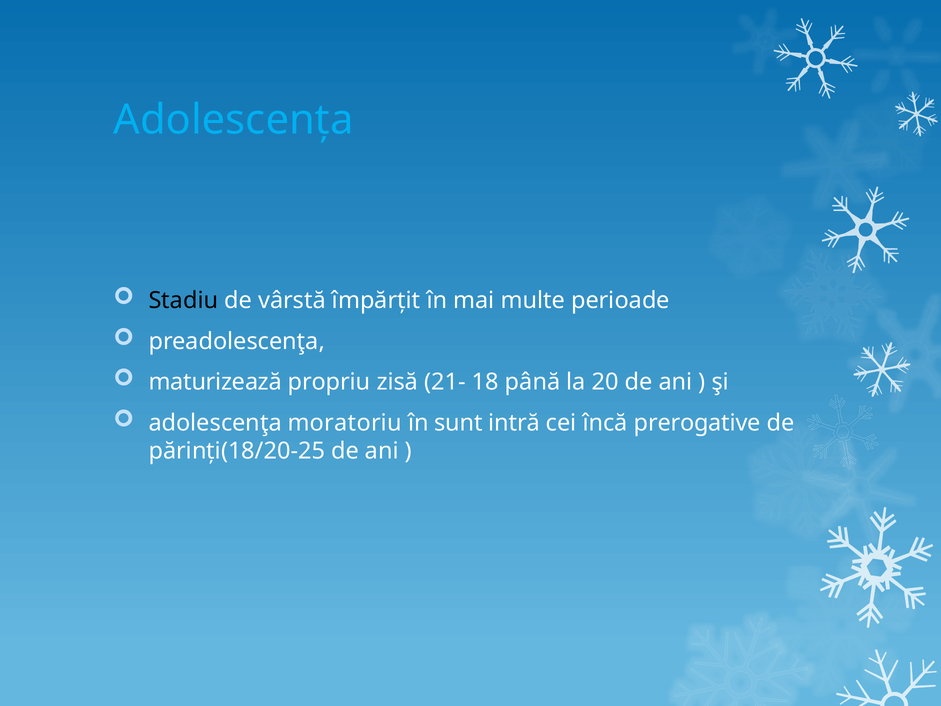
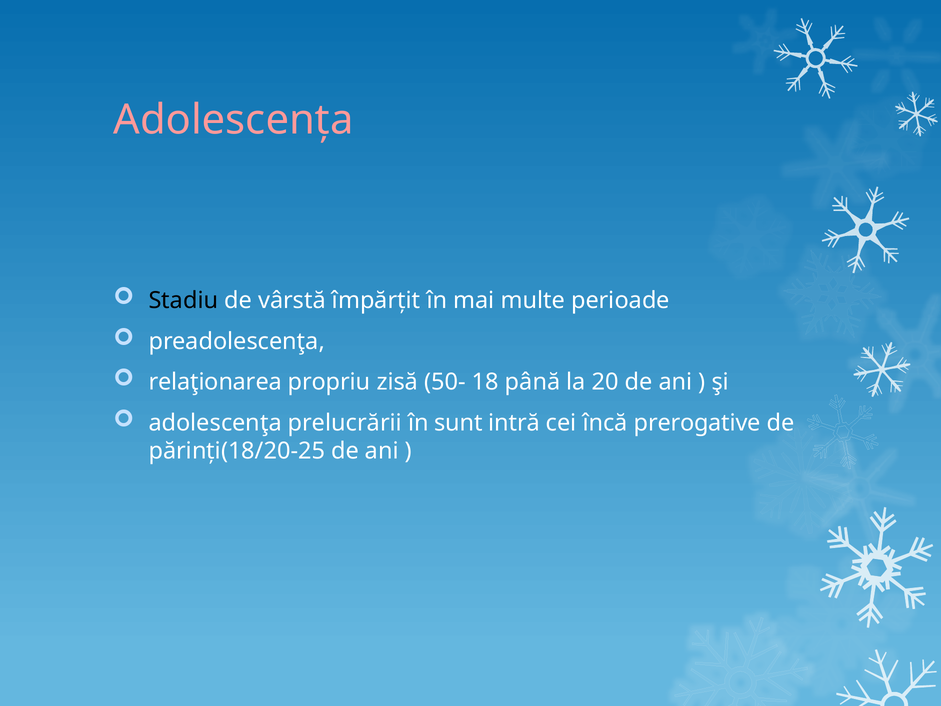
Adolescența colour: light blue -> pink (233, 120)
maturizează: maturizează -> relaţionarea (215, 382)
21-: 21- -> 50- (445, 382)
moratoriu: moratoriu -> prelucrării (345, 423)
